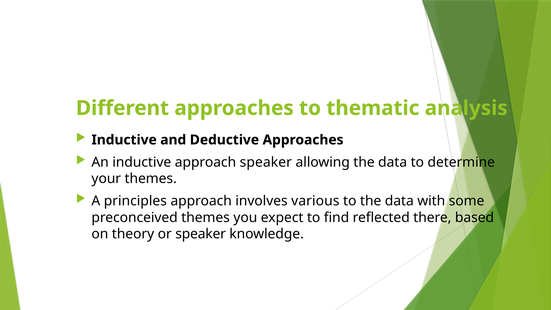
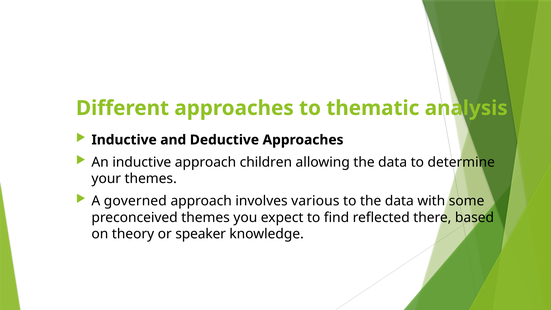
approach speaker: speaker -> children (266, 162)
principles: principles -> governed (135, 201)
